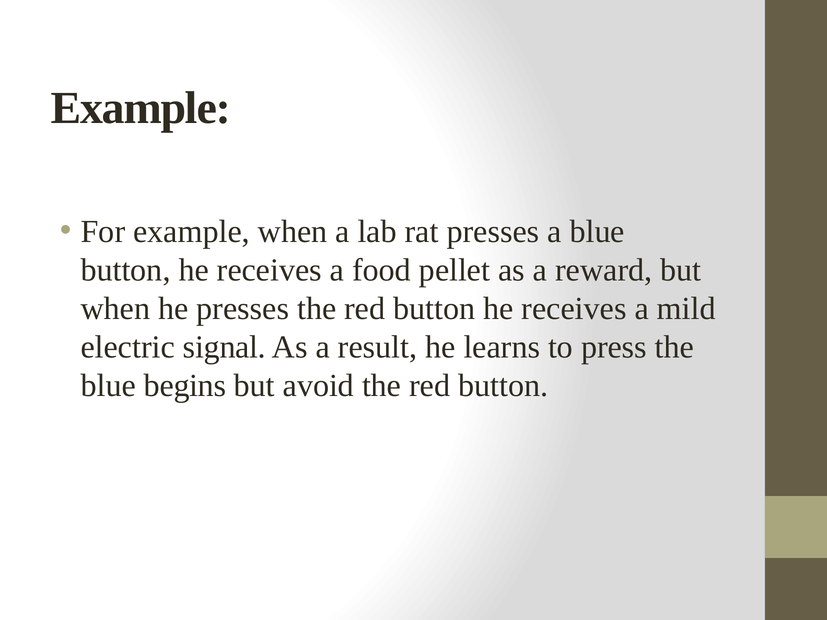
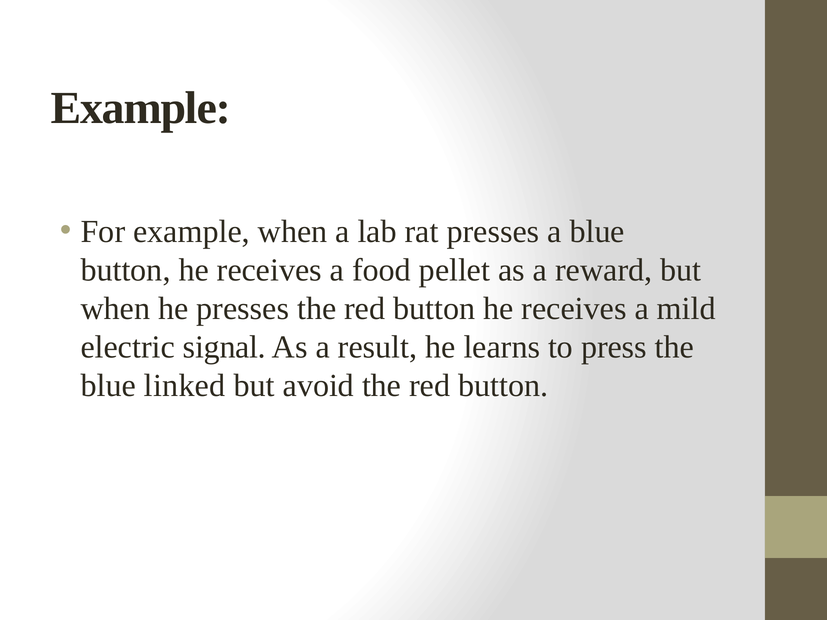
begins: begins -> linked (185, 386)
